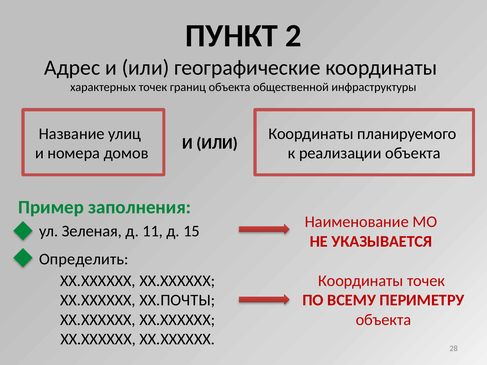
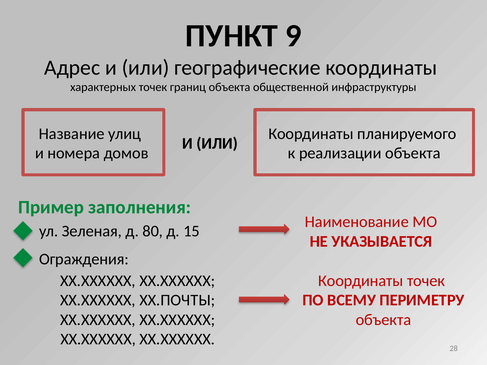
2: 2 -> 9 (293, 36)
11: 11 -> 80 (153, 231)
Определить: Определить -> Ограждения (84, 259)
